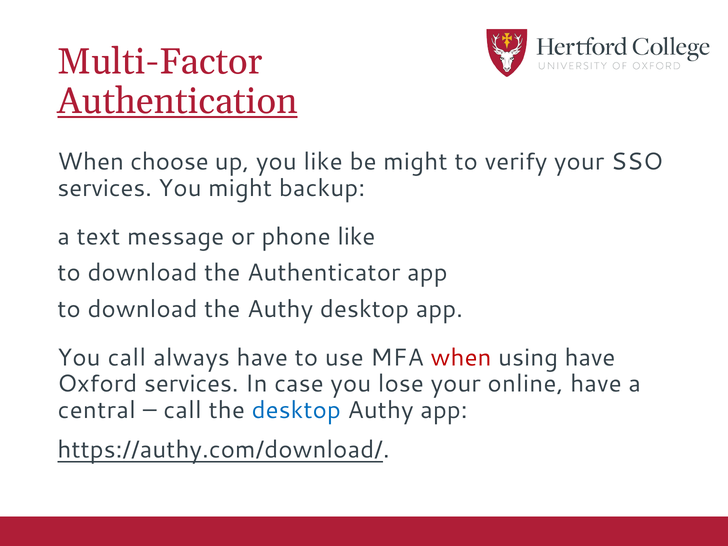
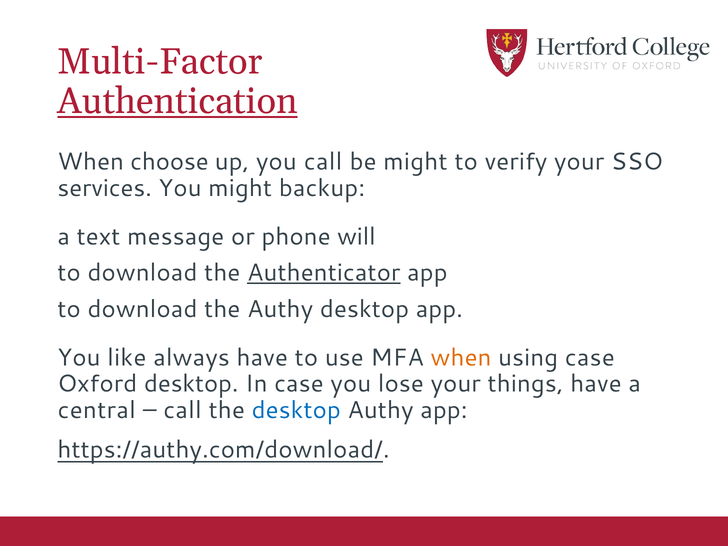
you like: like -> call (323, 162)
phone like: like -> will (356, 237)
Authenticator underline: none -> present (324, 273)
You call: call -> like (127, 358)
when colour: red -> orange (461, 358)
using have: have -> case (590, 358)
Oxford services: services -> desktop (191, 384)
online: online -> things (526, 384)
